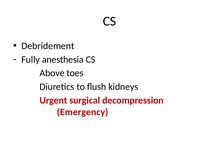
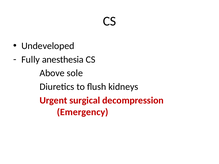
Debridement: Debridement -> Undeveloped (48, 46)
toes: toes -> sole (75, 73)
